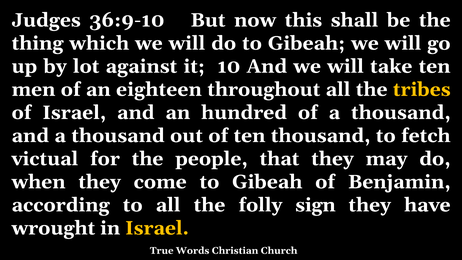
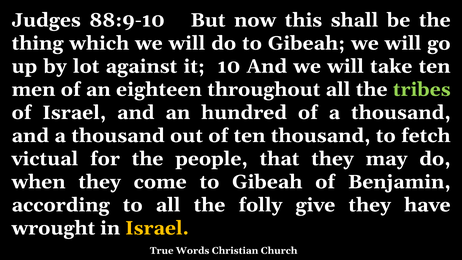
36:9-10: 36:9-10 -> 88:9-10 (127, 20)
tribes colour: yellow -> light green (422, 89)
sign: sign -> give (315, 205)
